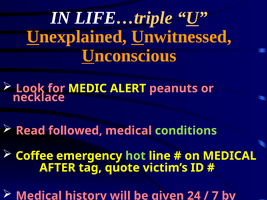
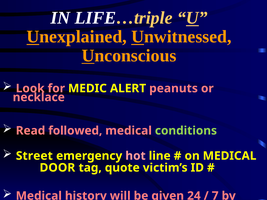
Coffee: Coffee -> Street (34, 156)
hot colour: light green -> pink (136, 156)
AFTER: AFTER -> DOOR (57, 168)
